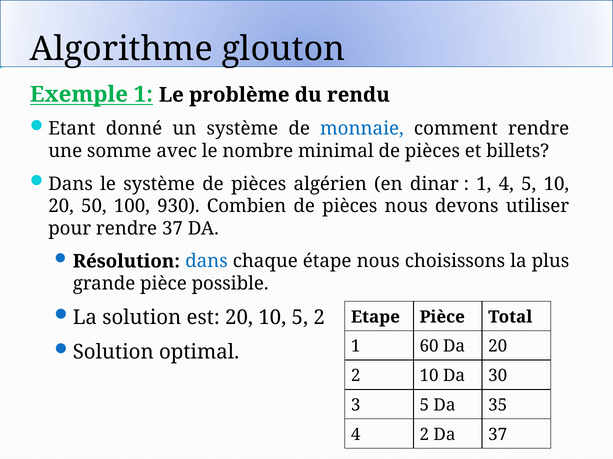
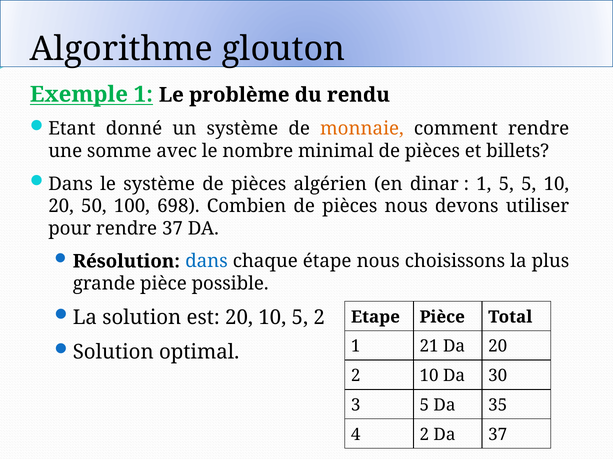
monnaie colour: blue -> orange (362, 129)
1 4: 4 -> 5 (506, 184)
930: 930 -> 698 (178, 207)
60: 60 -> 21 (429, 347)
